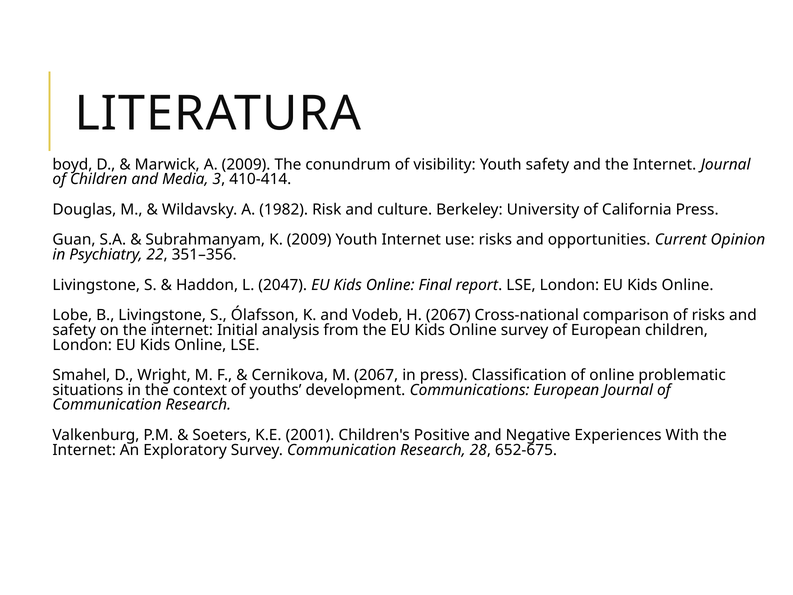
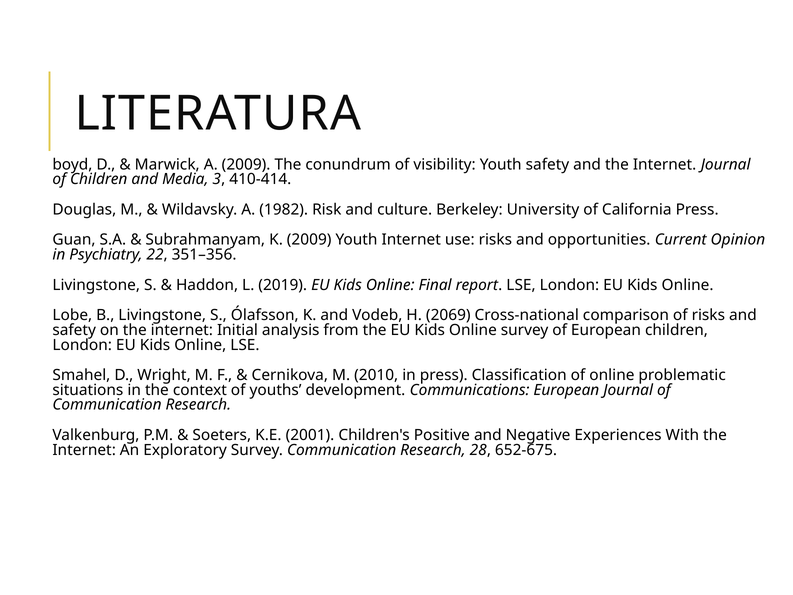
2047: 2047 -> 2019 (283, 285)
H 2067: 2067 -> 2069 (448, 315)
M 2067: 2067 -> 2010 (376, 375)
